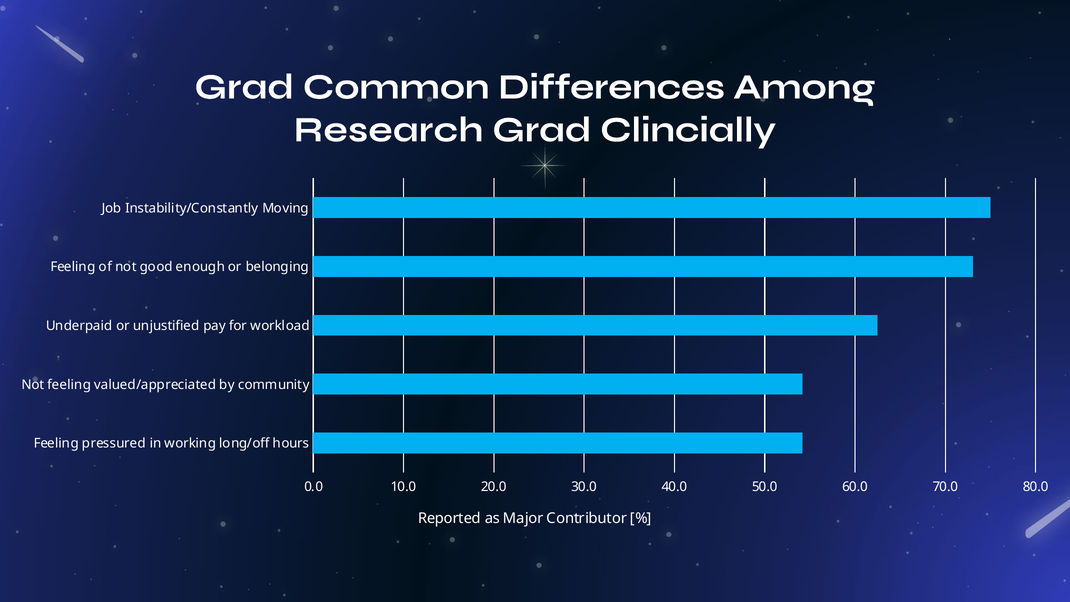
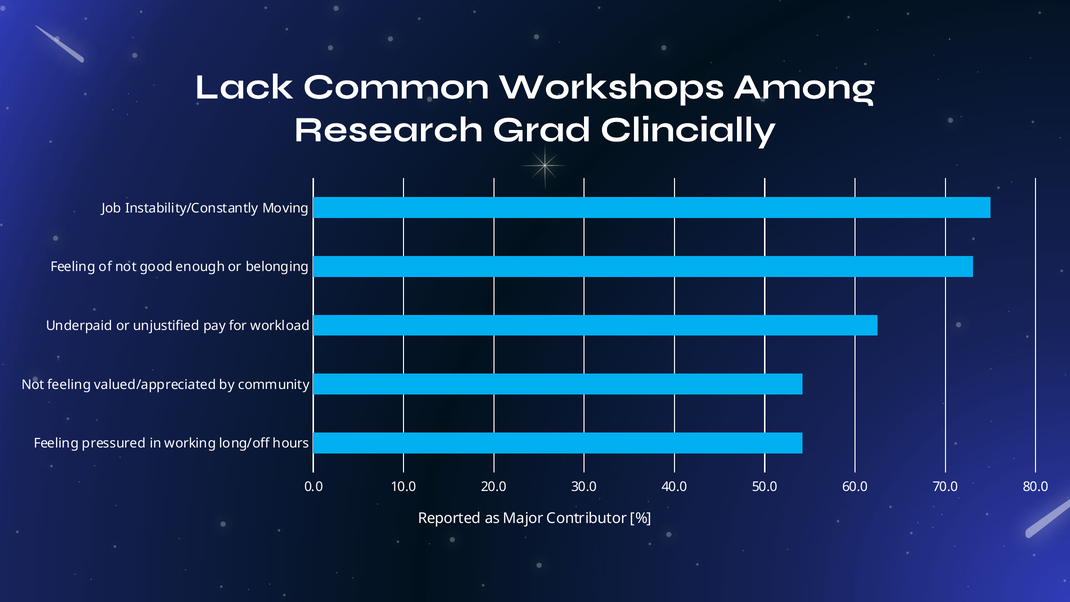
Grad: Grad -> Lack (244, 87)
Differences: Differences -> Workshops (611, 87)
